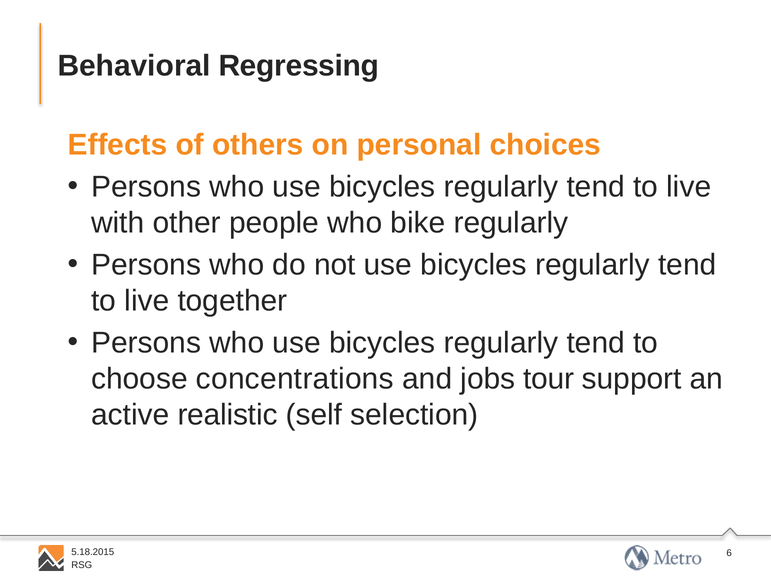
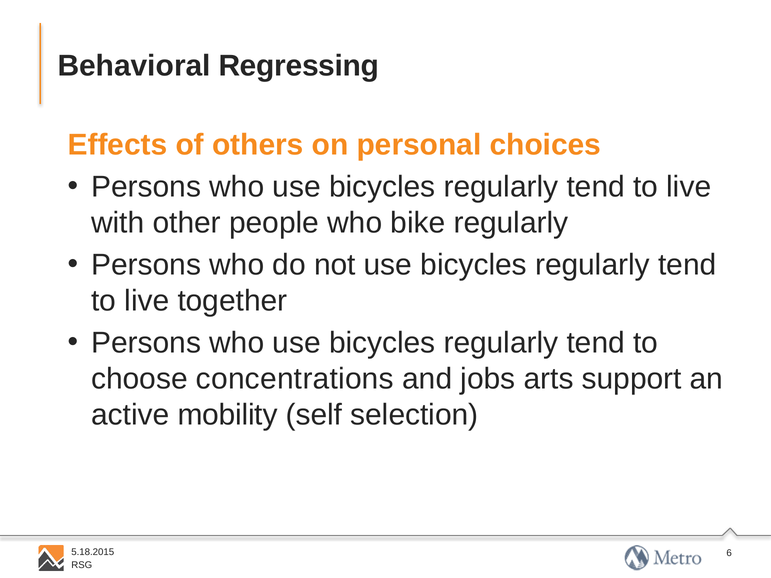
tour: tour -> arts (549, 379)
realistic: realistic -> mobility (228, 415)
